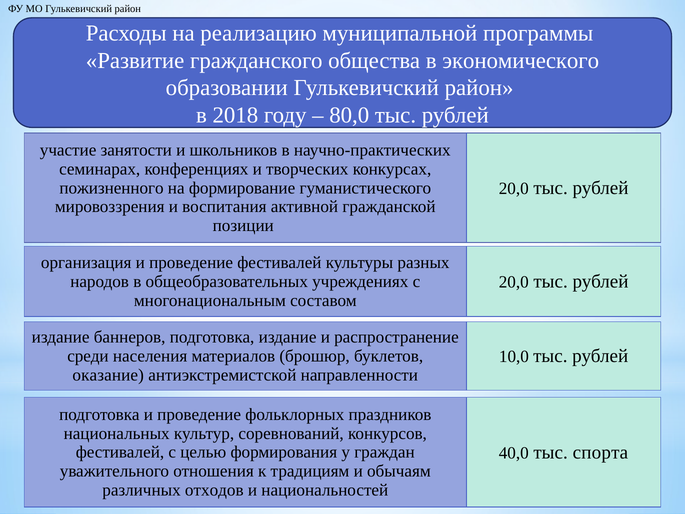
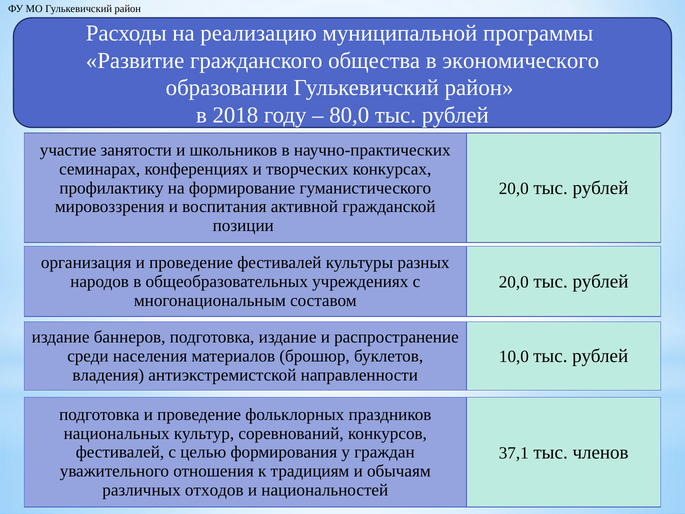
пожизненного: пожизненного -> профилактику (112, 188)
оказание: оказание -> владения (108, 375)
40,0: 40,0 -> 37,1 (514, 453)
спорта: спорта -> членов (601, 452)
